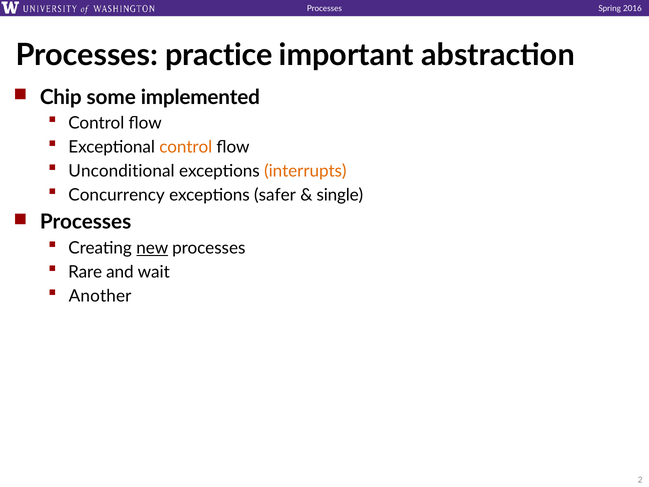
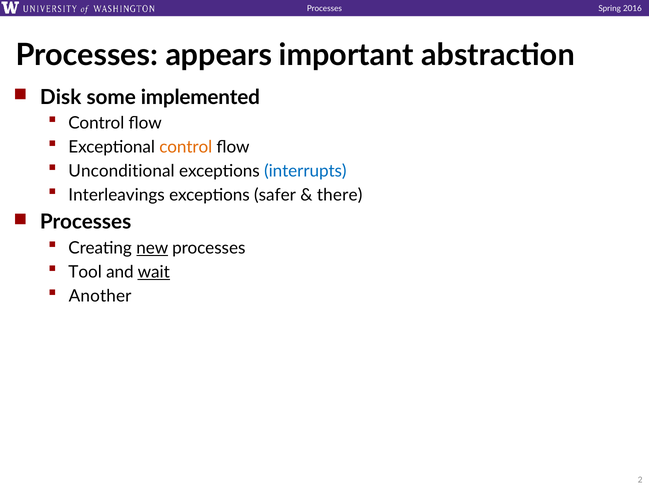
practice: practice -> appears (219, 55)
Chip: Chip -> Disk (61, 97)
interrupts colour: orange -> blue (305, 171)
Concurrency: Concurrency -> Interleavings (117, 195)
single: single -> there (340, 195)
Rare: Rare -> Tool (85, 272)
wait underline: none -> present (154, 272)
